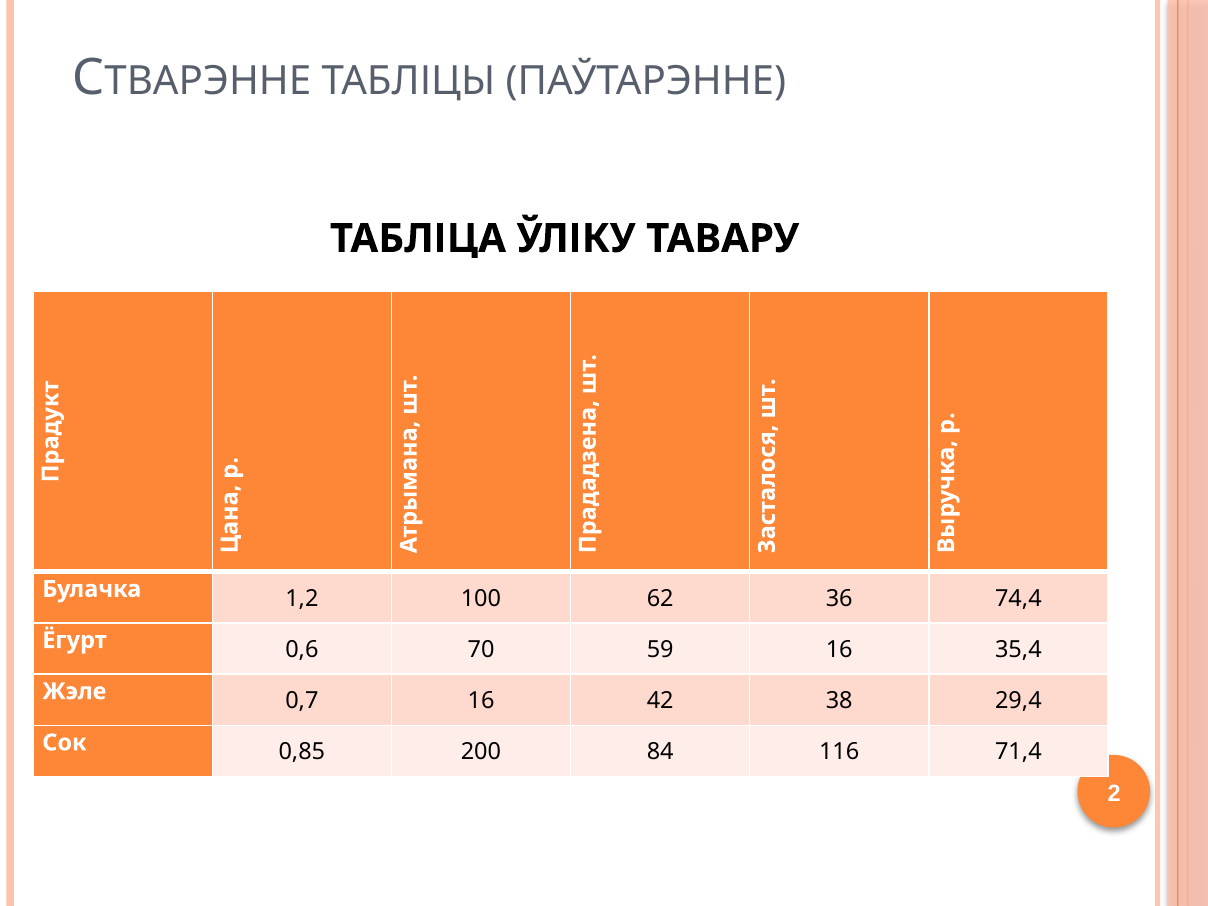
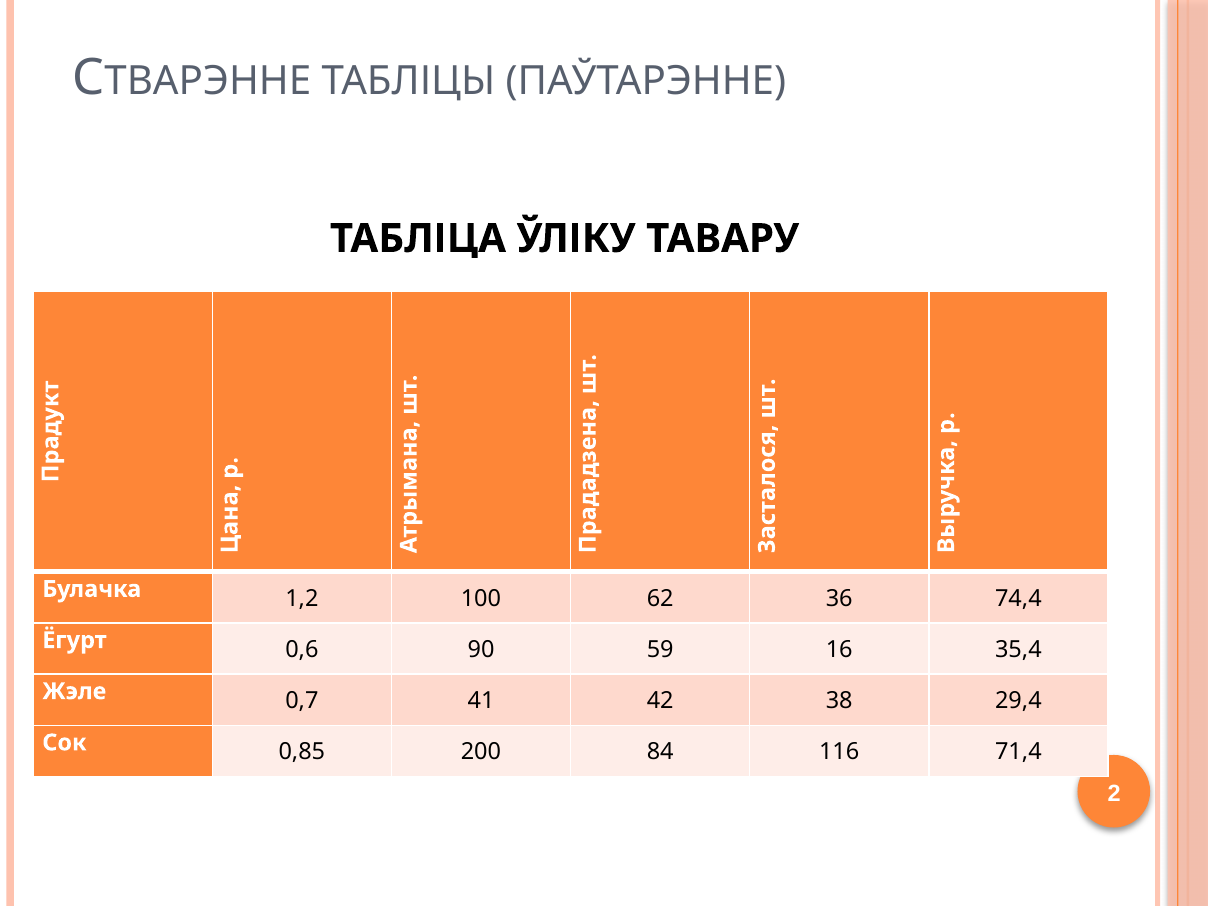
70: 70 -> 90 (481, 650)
0,7 16: 16 -> 41 (481, 701)
